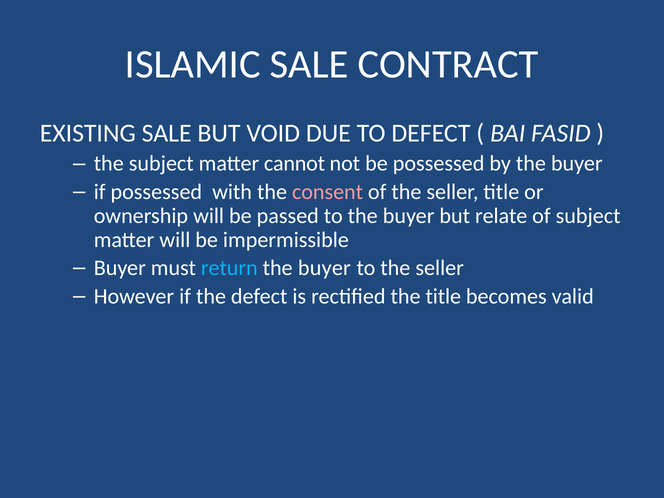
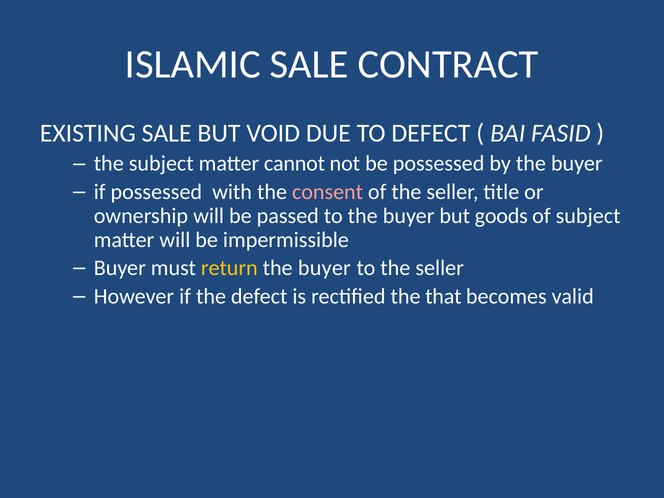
relate: relate -> goods (501, 216)
return colour: light blue -> yellow (229, 268)
the title: title -> that (443, 296)
